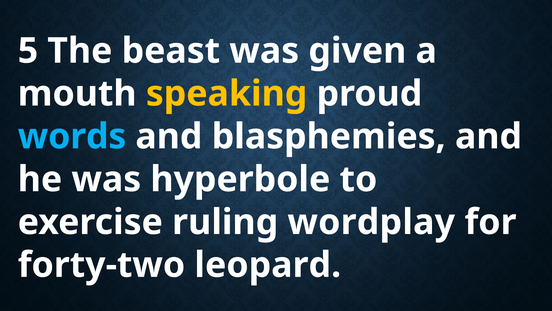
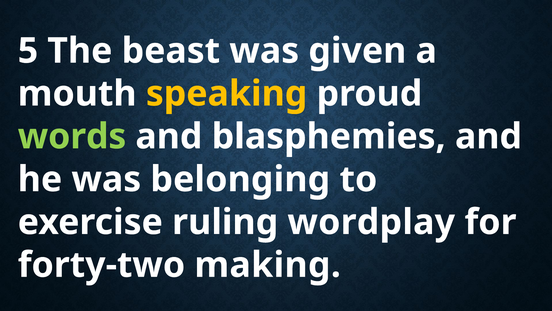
words colour: light blue -> light green (72, 136)
hyperbole: hyperbole -> belonging (240, 179)
leopard: leopard -> making (268, 265)
